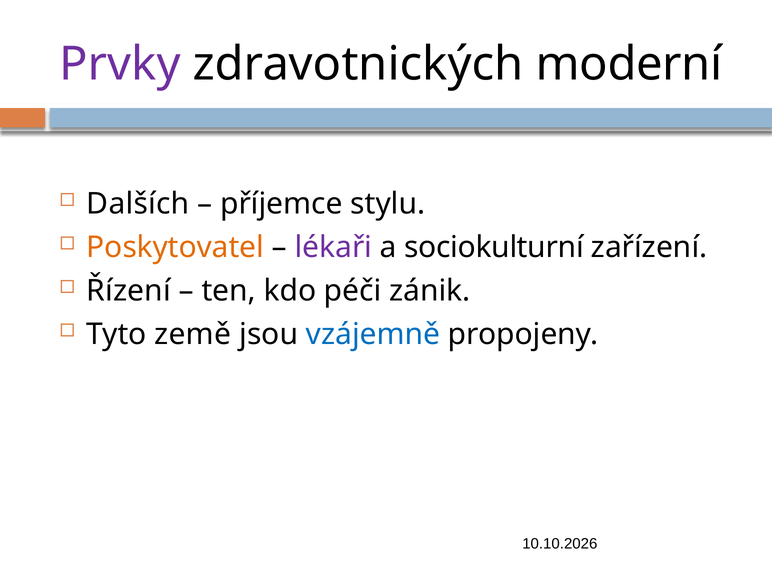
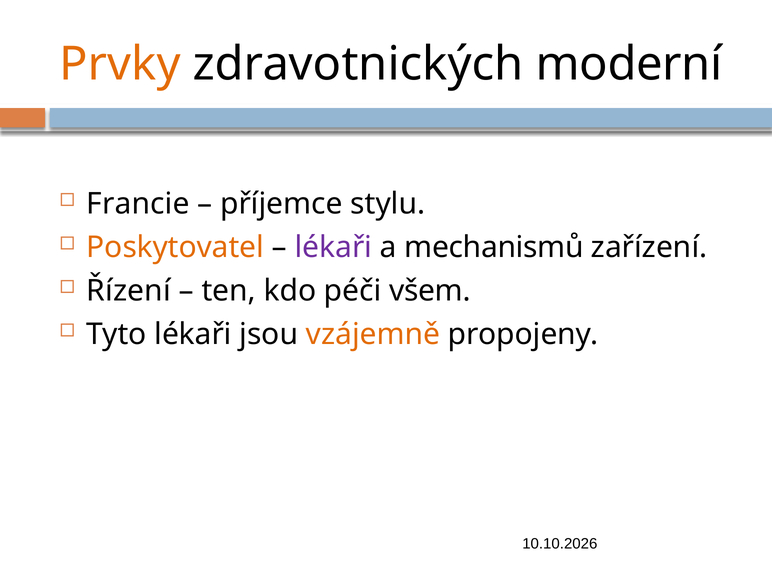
Prvky colour: purple -> orange (120, 64)
Dalších: Dalších -> Francie (138, 204)
sociokulturní: sociokulturní -> mechanismů (494, 247)
zánik: zánik -> všem (430, 291)
Tyto země: země -> lékaři (193, 335)
vzájemně colour: blue -> orange (373, 335)
